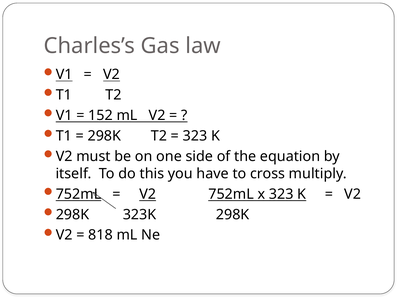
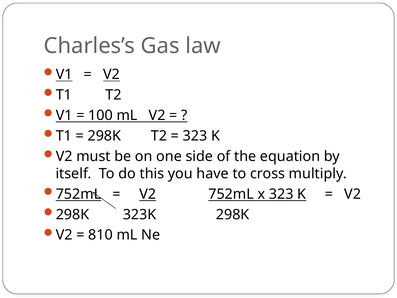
152: 152 -> 100 (101, 115)
818: 818 -> 810 (101, 235)
